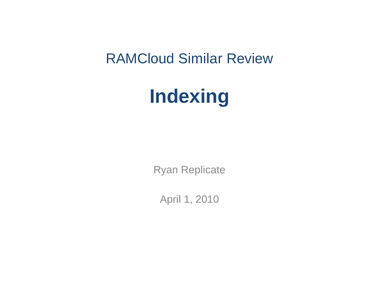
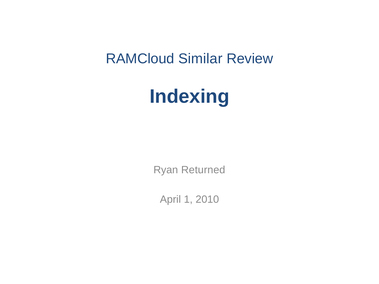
Replicate: Replicate -> Returned (203, 170)
